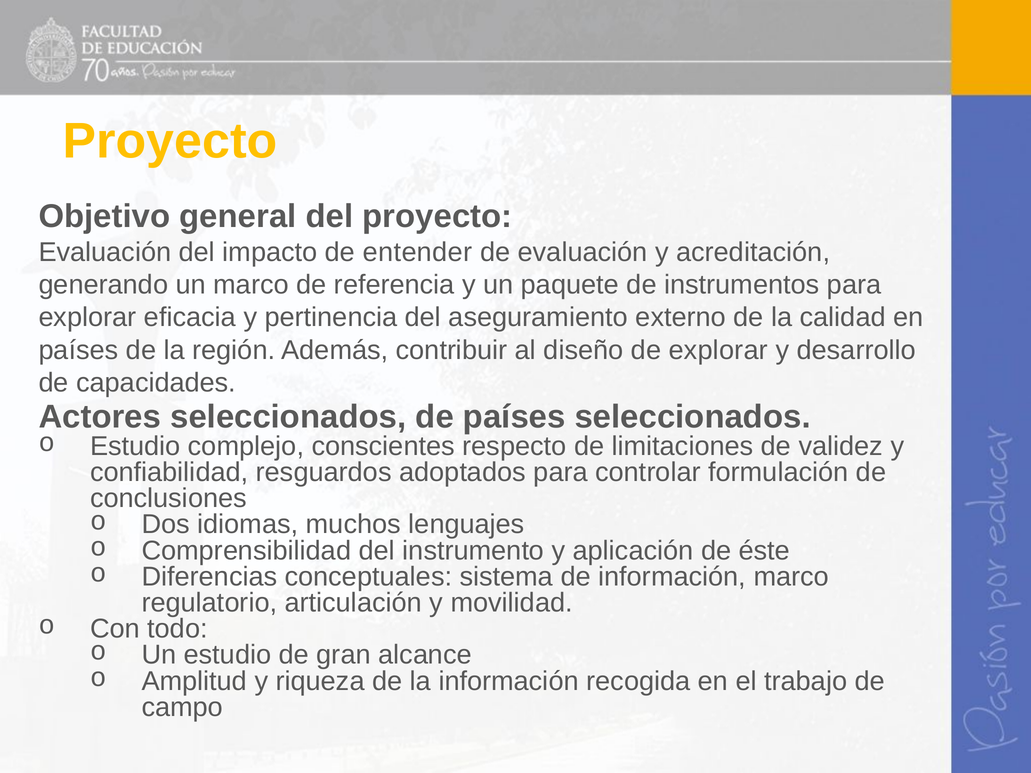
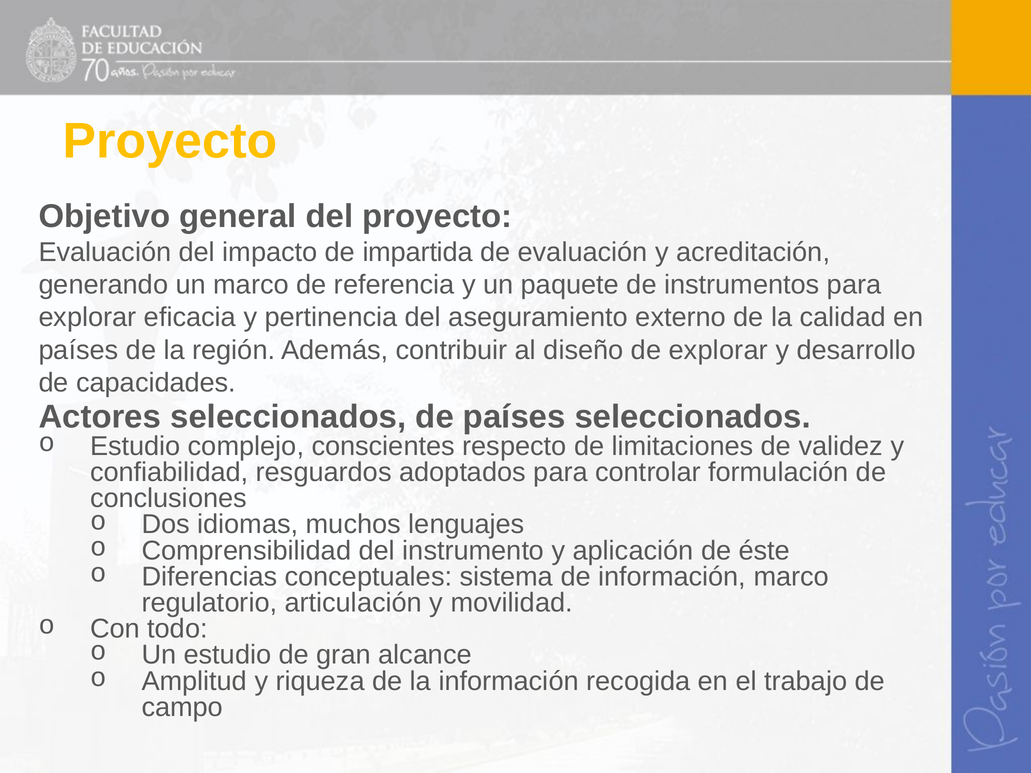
entender: entender -> impartida (418, 252)
